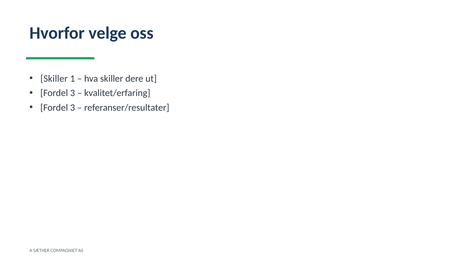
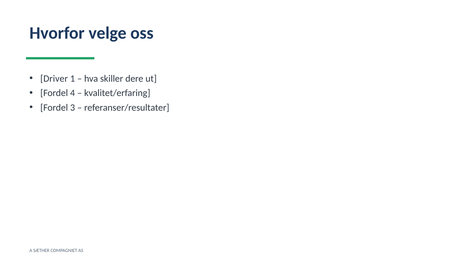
Skiller: Skiller -> Driver (54, 78)
3: 3 -> 4 (73, 93)
